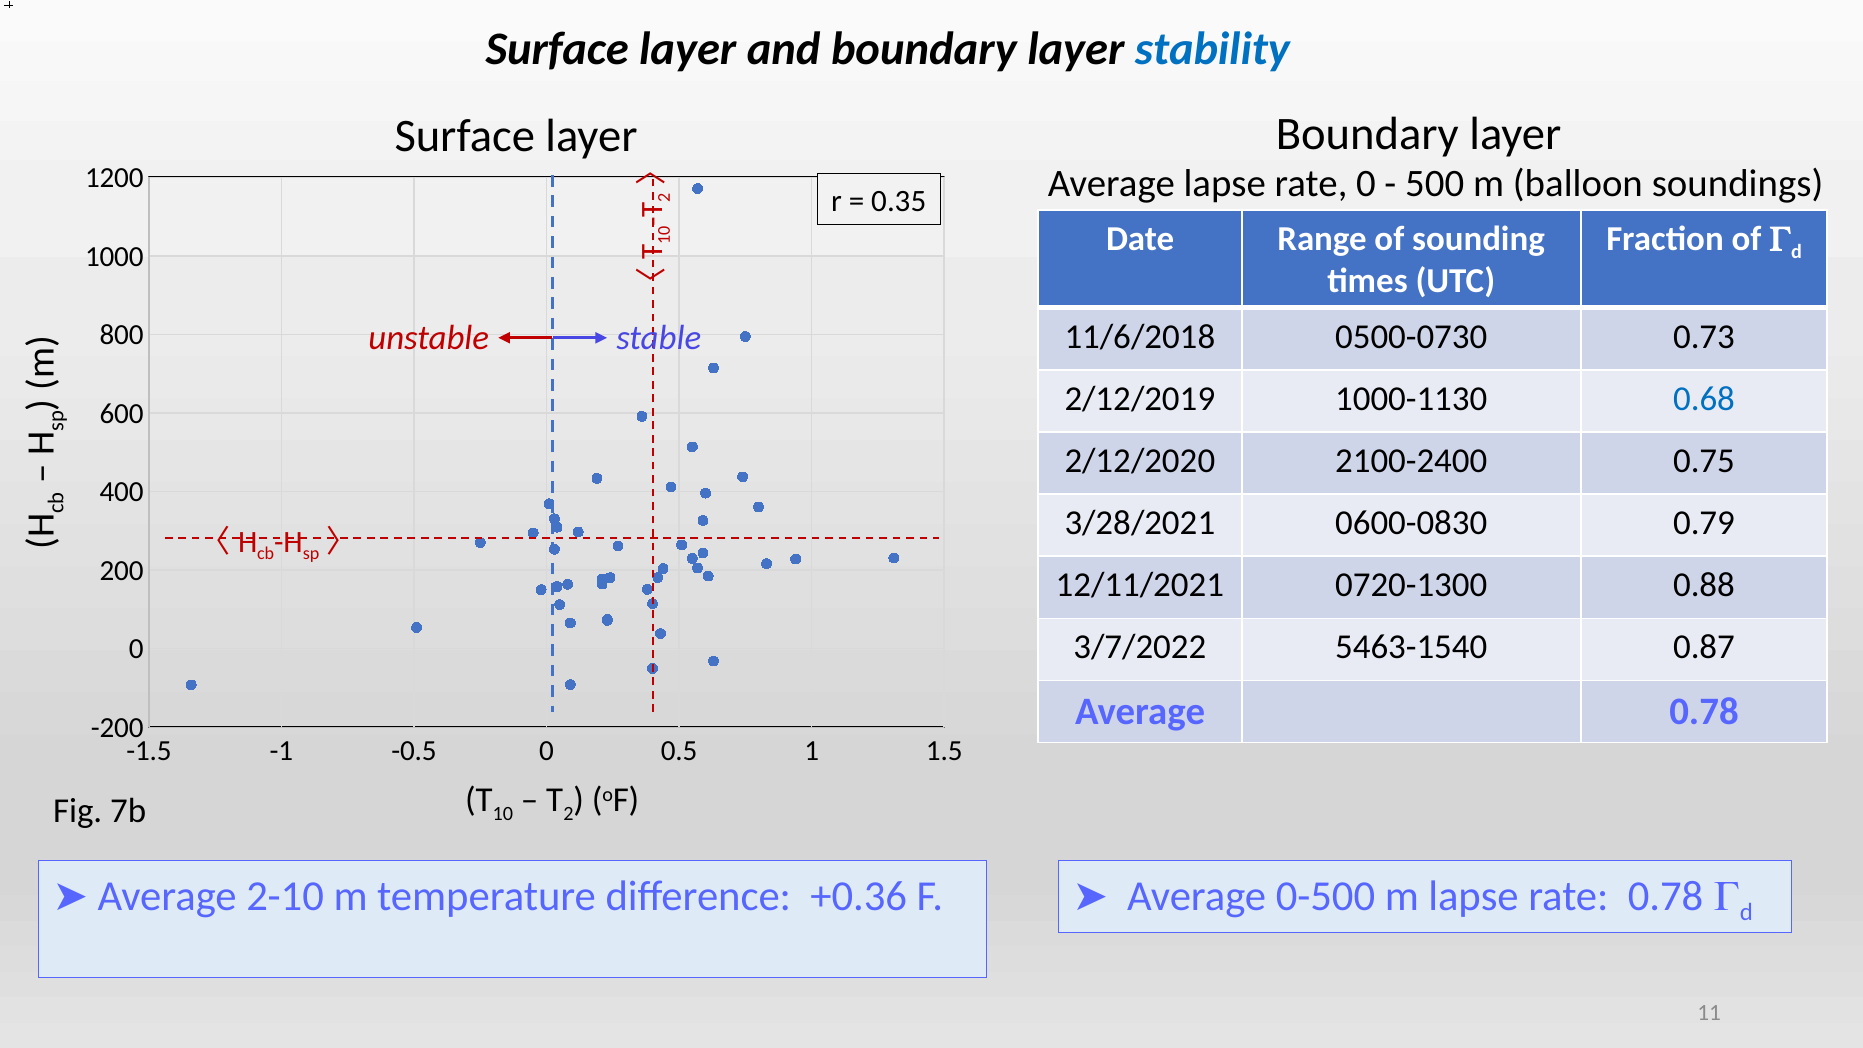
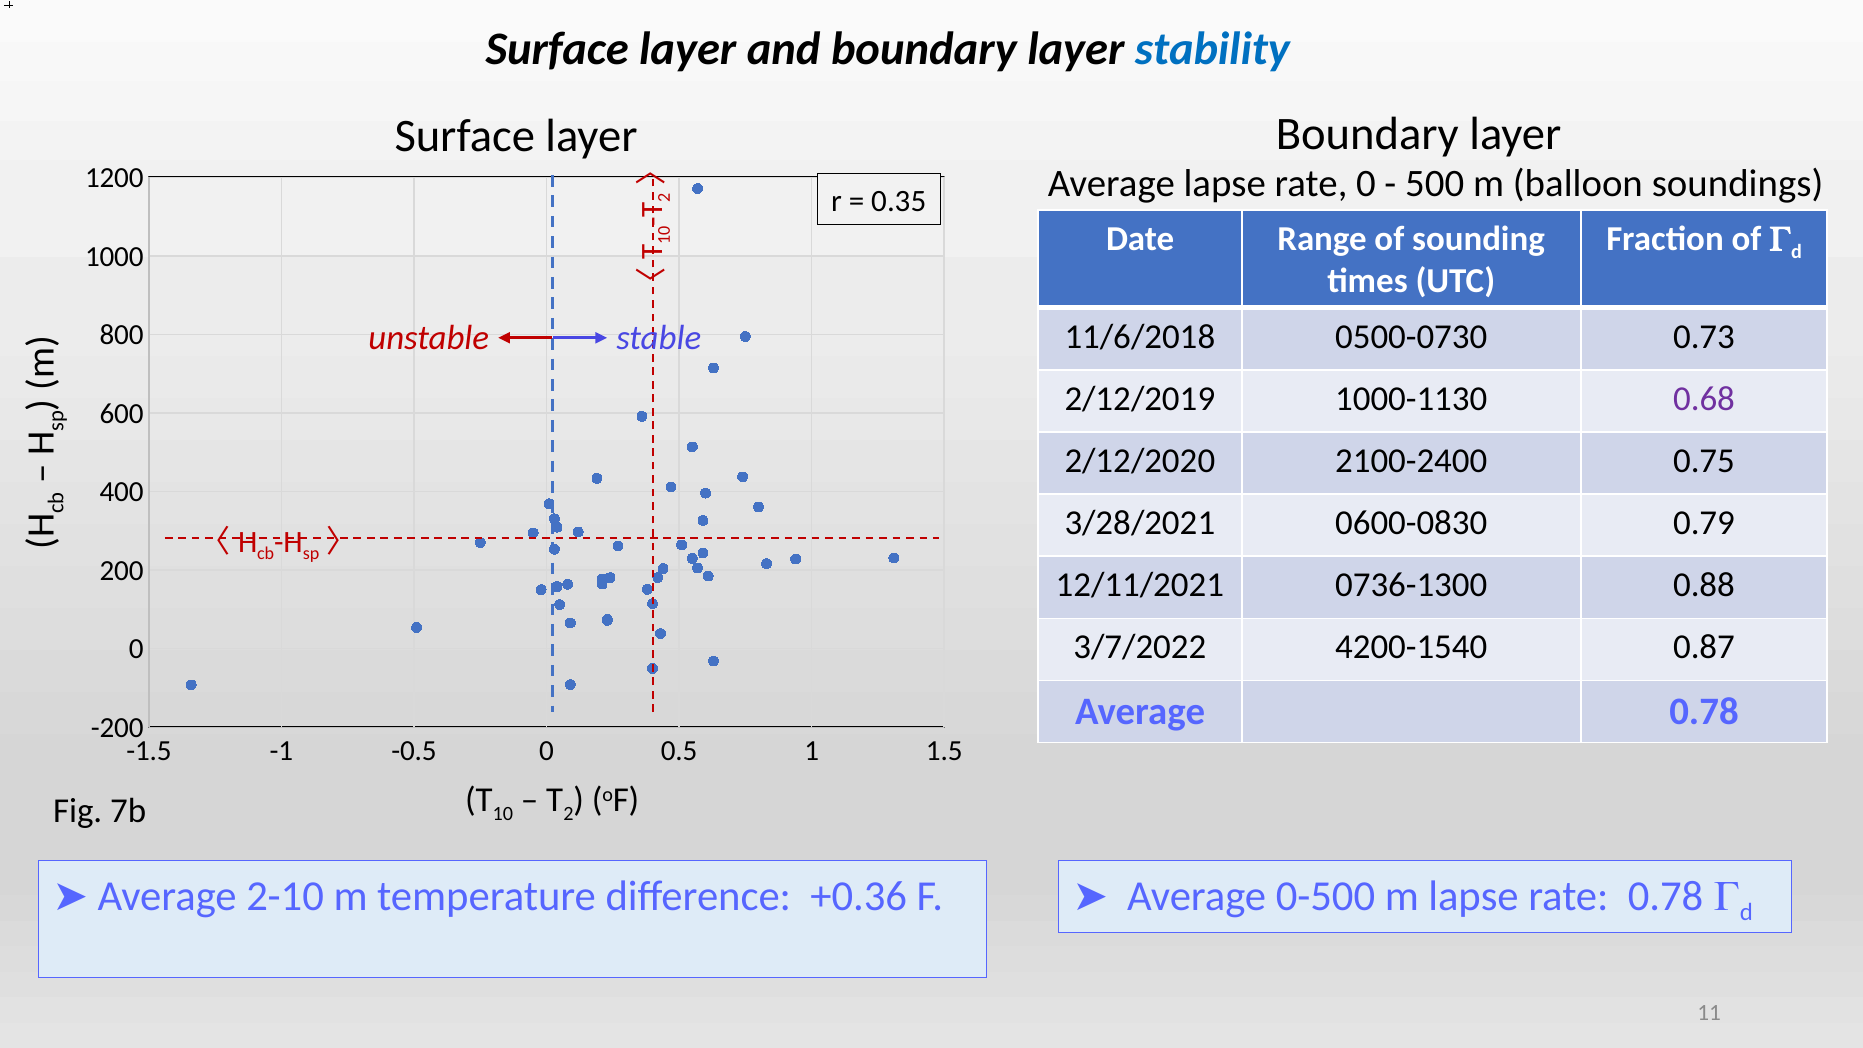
0.68 colour: blue -> purple (1704, 399)
0720-1300: 0720-1300 -> 0736-1300 (1411, 585)
5463-1540: 5463-1540 -> 4200-1540 (1411, 647)
